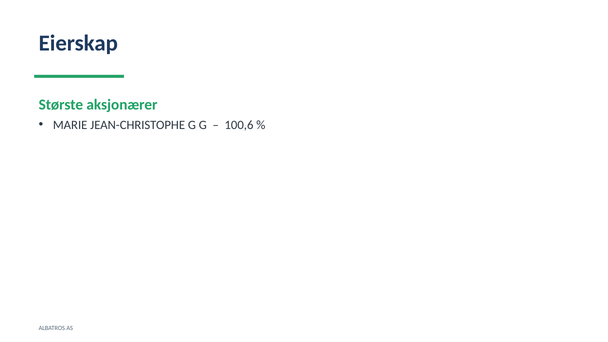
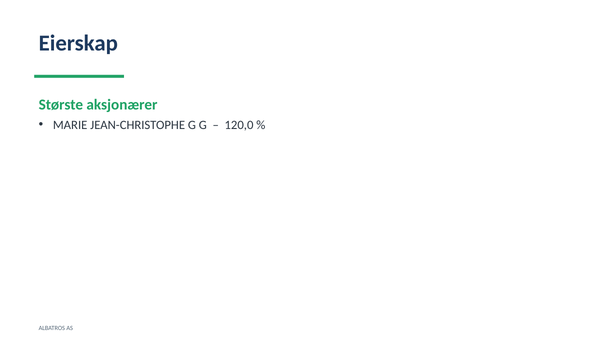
100,6: 100,6 -> 120,0 (239, 125)
